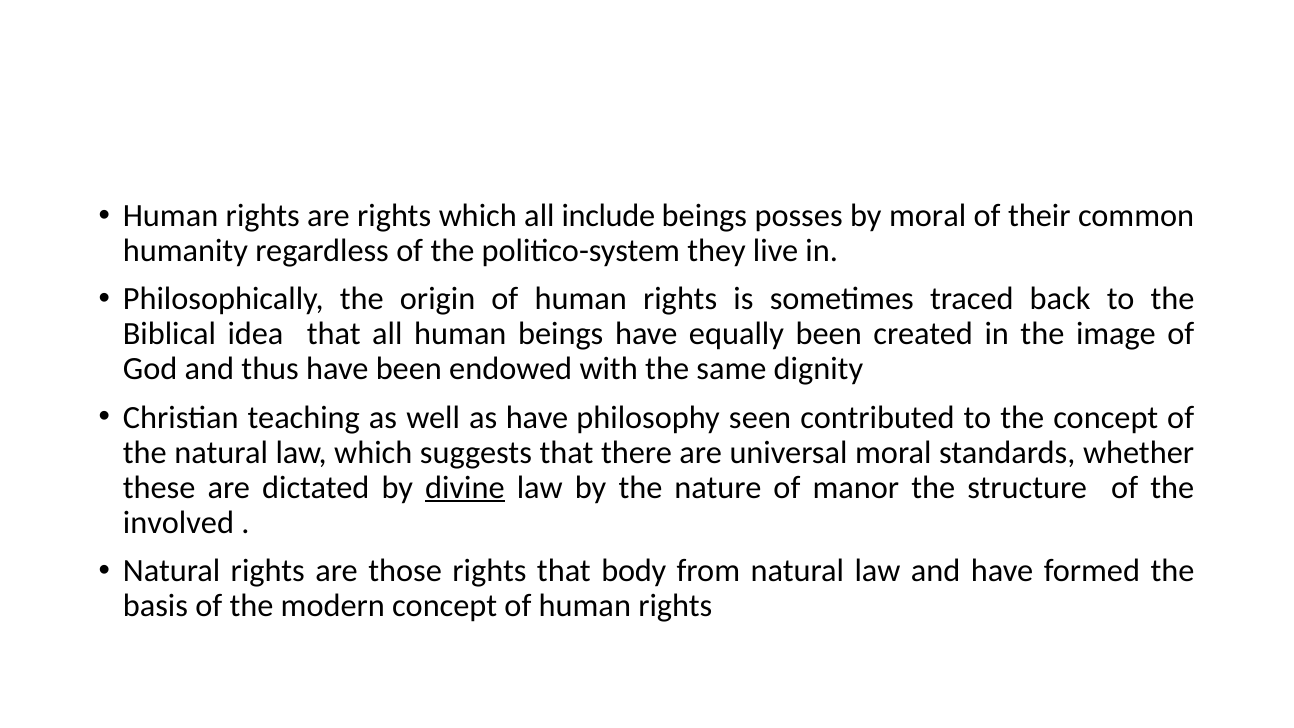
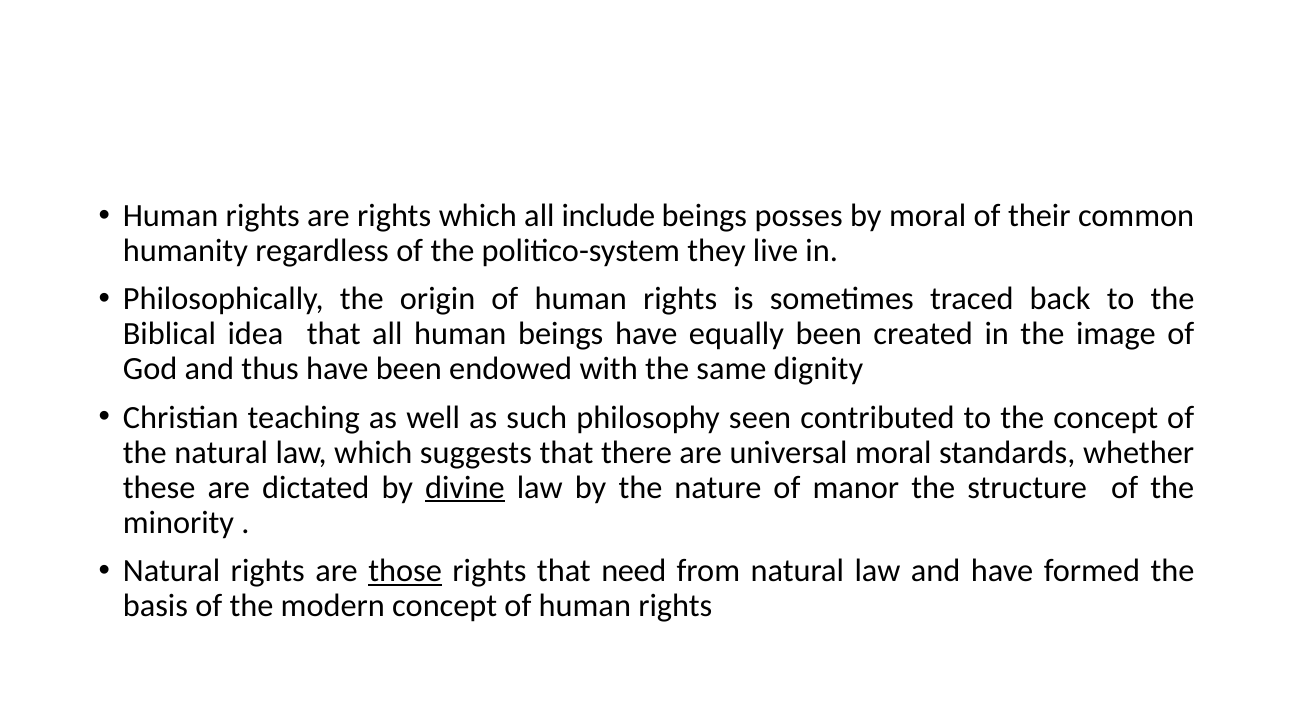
as have: have -> such (537, 417)
involved: involved -> minority (178, 522)
those underline: none -> present (405, 571)
body: body -> need (634, 571)
